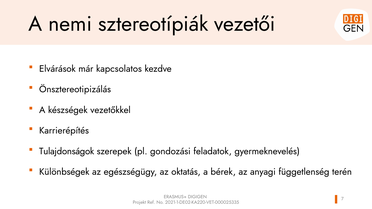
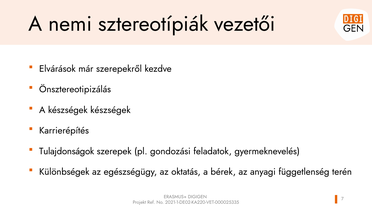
kapcsolatos: kapcsolatos -> szerepekről (119, 69)
készségek vezetőkkel: vezetőkkel -> készségek (110, 110)
